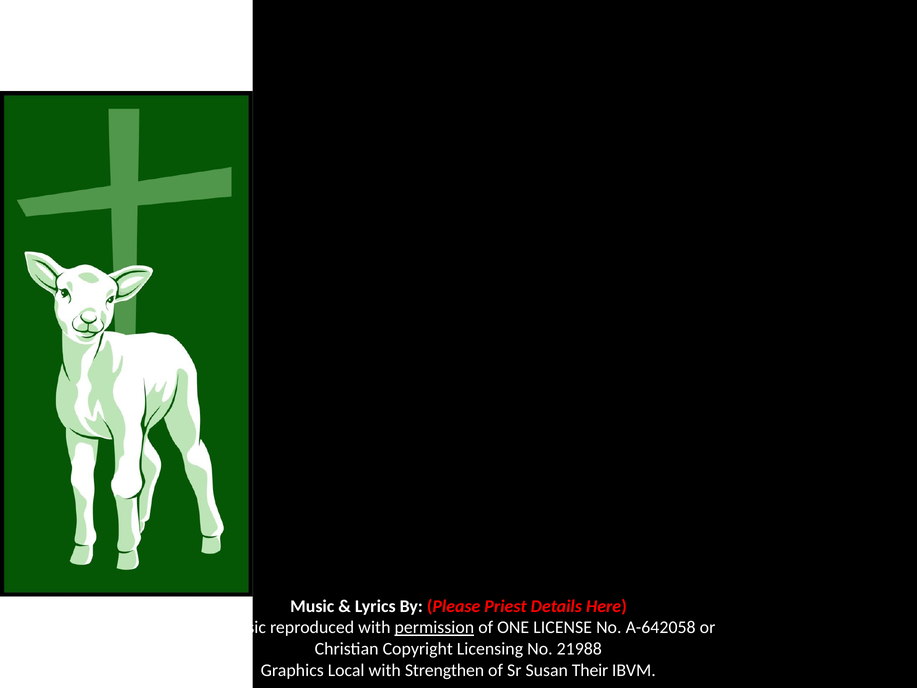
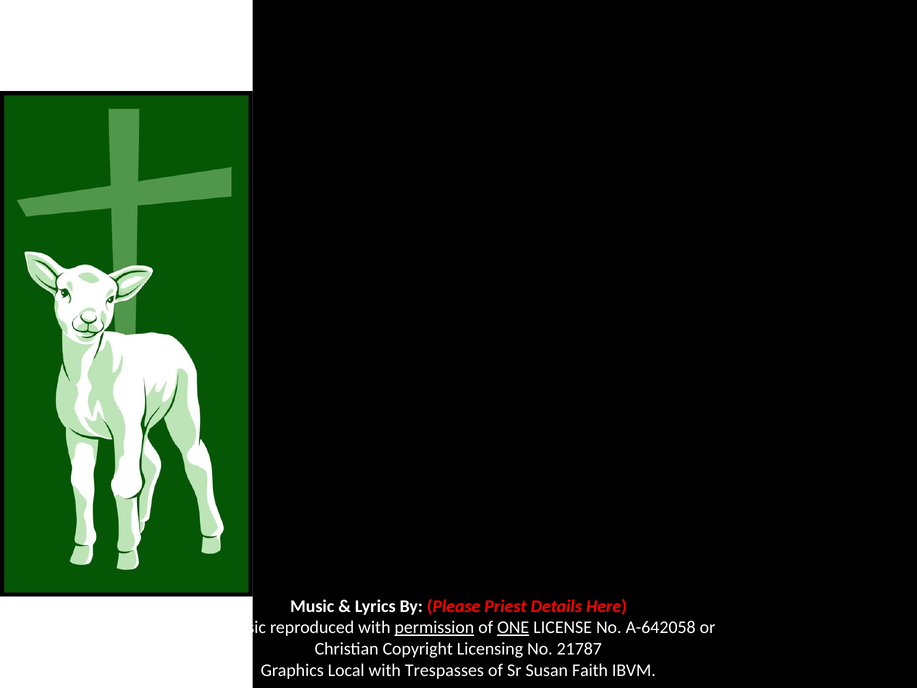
ONE underline: none -> present (513, 627)
21988: 21988 -> 21787 (579, 649)
Strengthen: Strengthen -> Trespasses (444, 670)
Their: Their -> Faith (590, 670)
